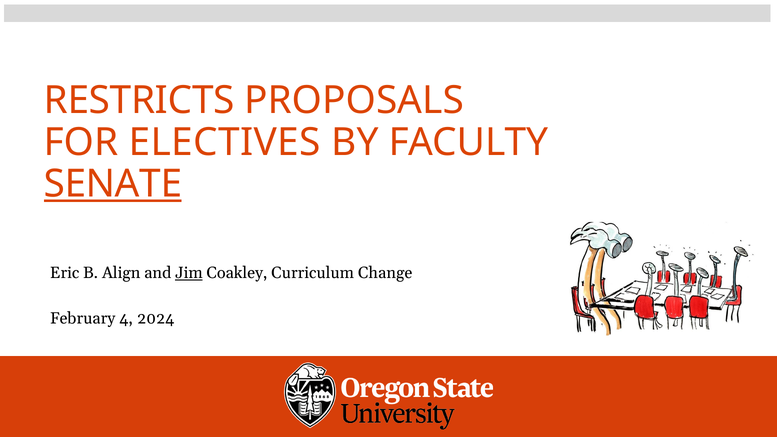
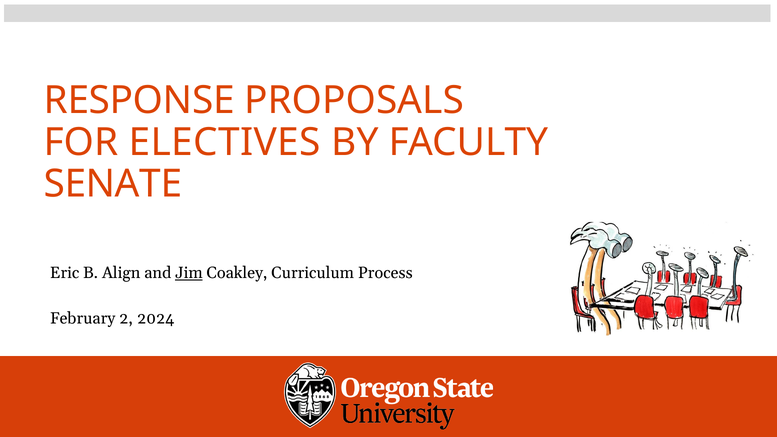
RESTRICTS: RESTRICTS -> RESPONSE (139, 100)
SENATE underline: present -> none (113, 184)
Change: Change -> Process (385, 273)
4: 4 -> 2 (126, 318)
